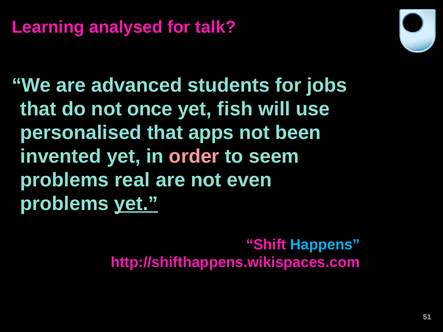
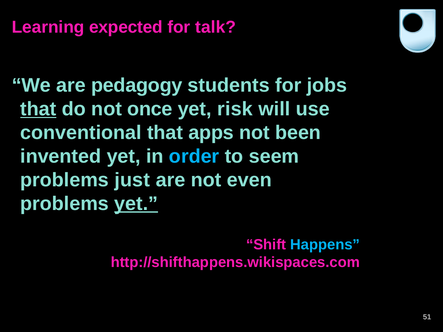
analysed: analysed -> expected (126, 27)
advanced: advanced -> pedagogy (137, 86)
that underline: none -> present (38, 109)
fish: fish -> risk (235, 109)
personalised: personalised -> conventional (81, 133)
order colour: pink -> light blue (194, 156)
real: real -> just (132, 180)
